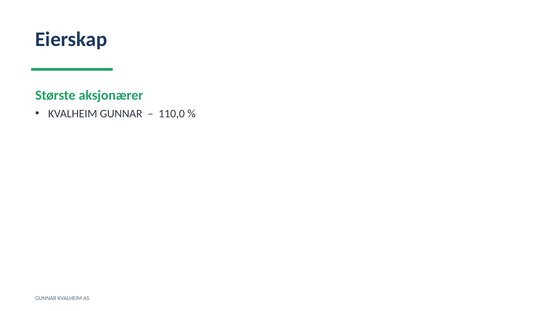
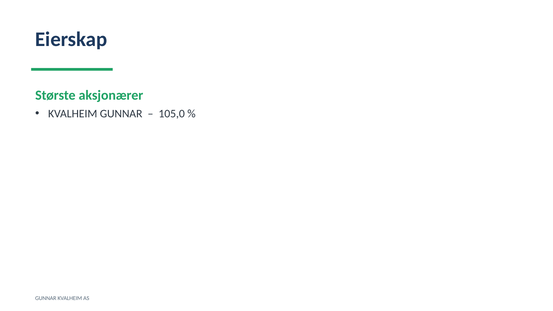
110,0: 110,0 -> 105,0 (172, 114)
